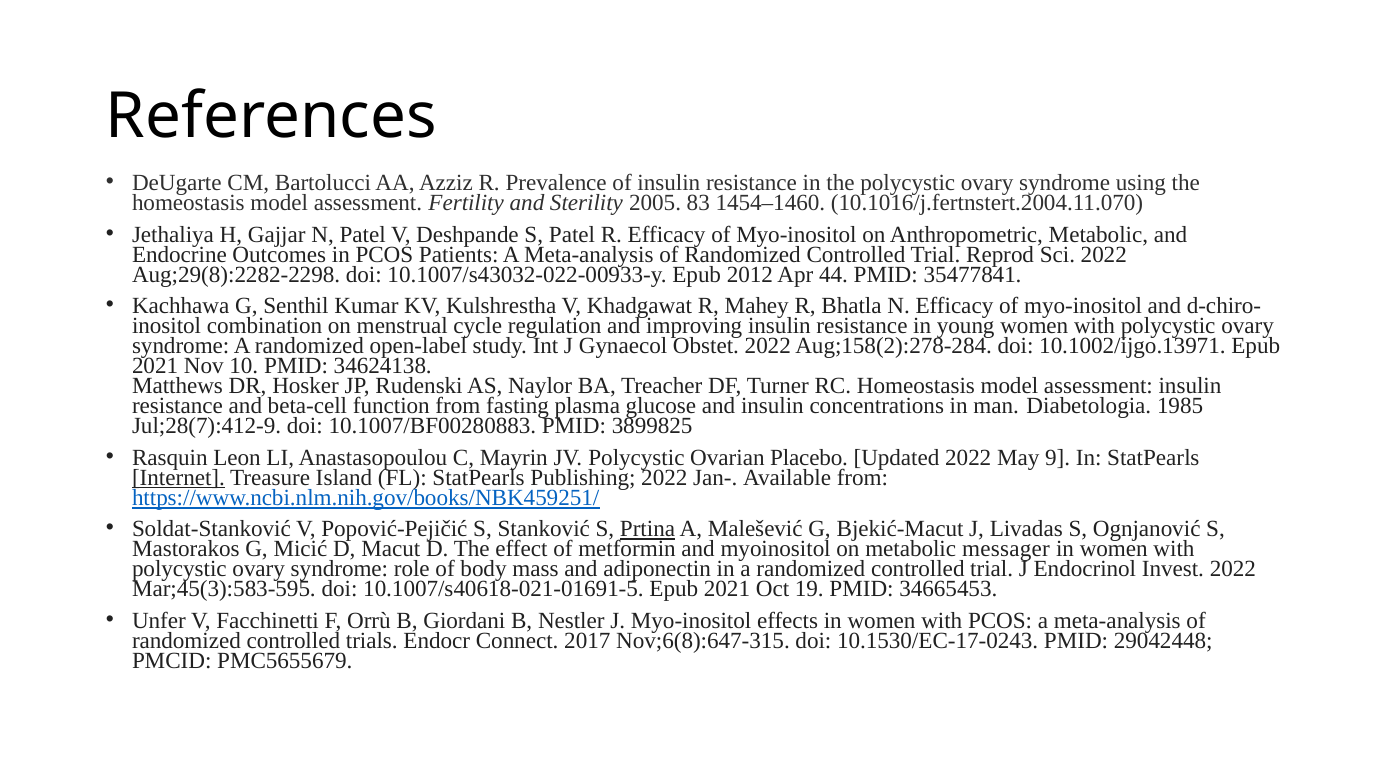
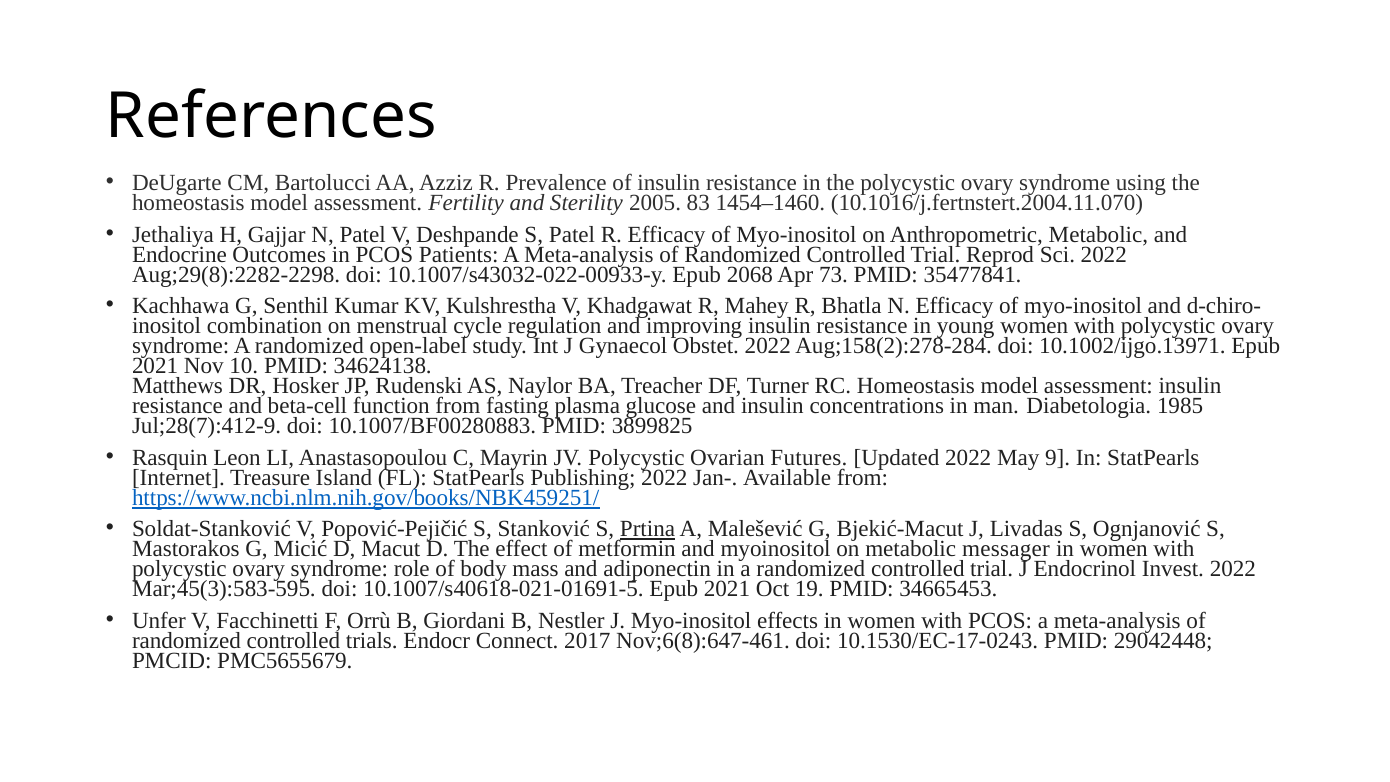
2012: 2012 -> 2068 (750, 275)
44: 44 -> 73 (833, 275)
Placebo: Placebo -> Futures (809, 458)
Internet underline: present -> none (178, 478)
Nov;6(8):647-315: Nov;6(8):647-315 -> Nov;6(8):647-461 (703, 641)
